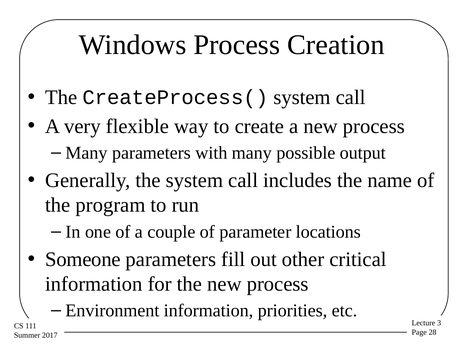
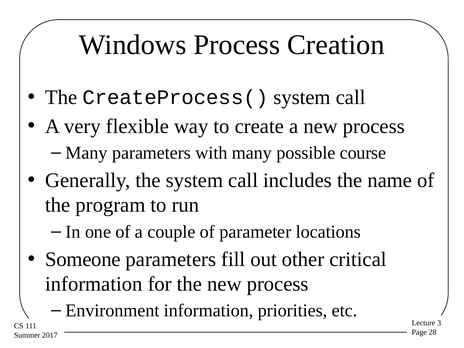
output: output -> course (363, 153)
